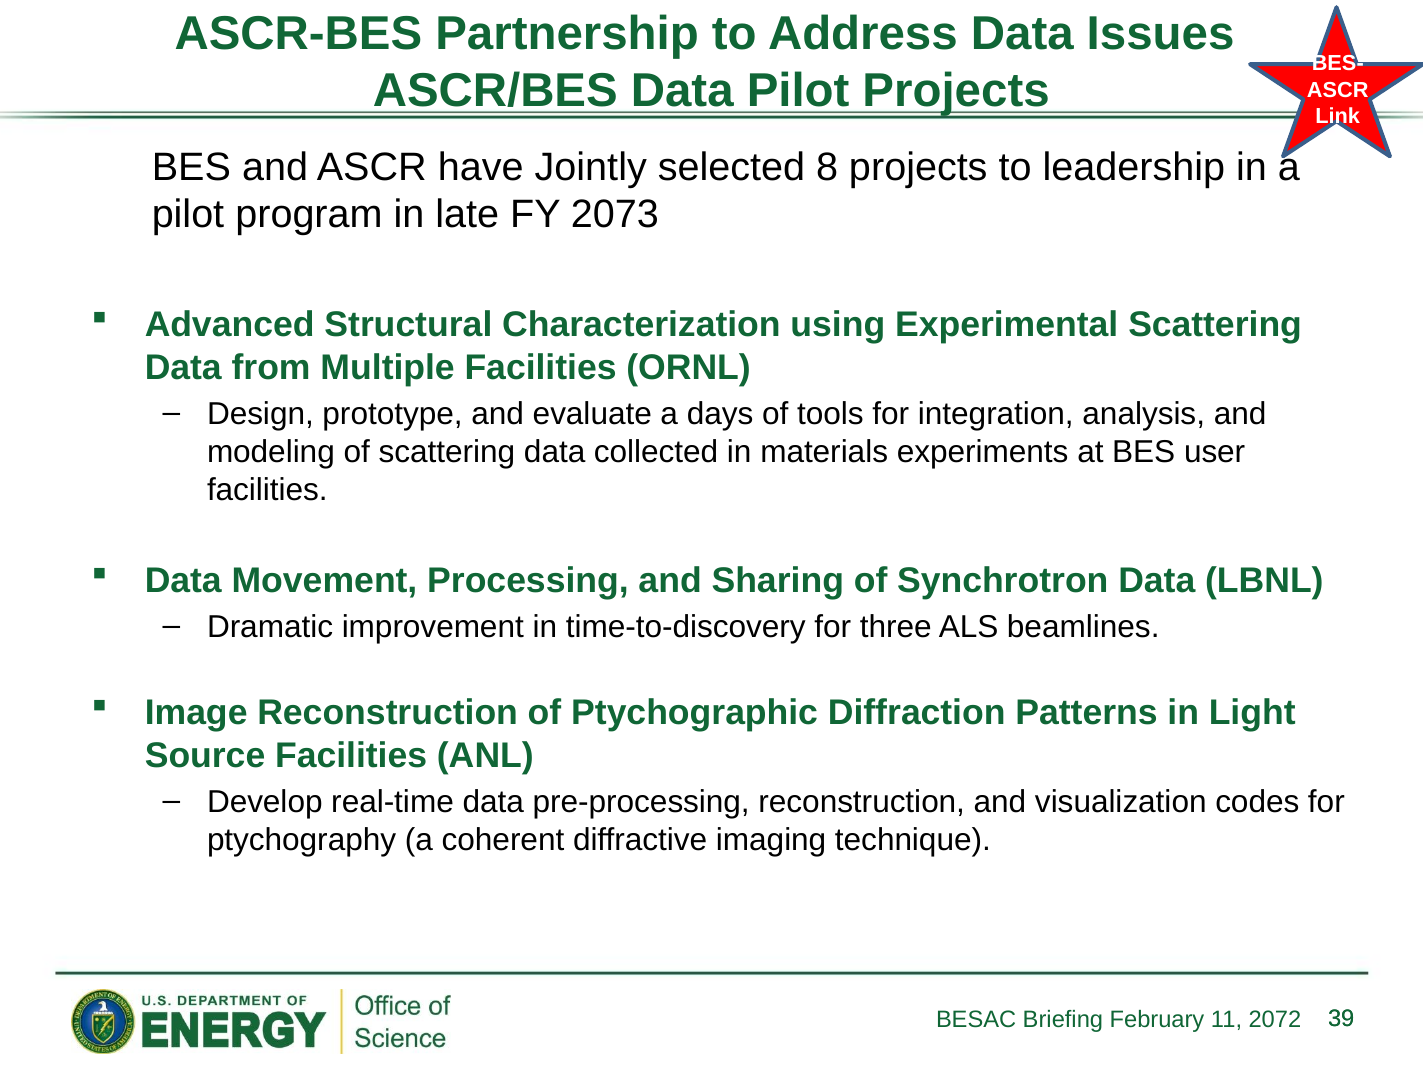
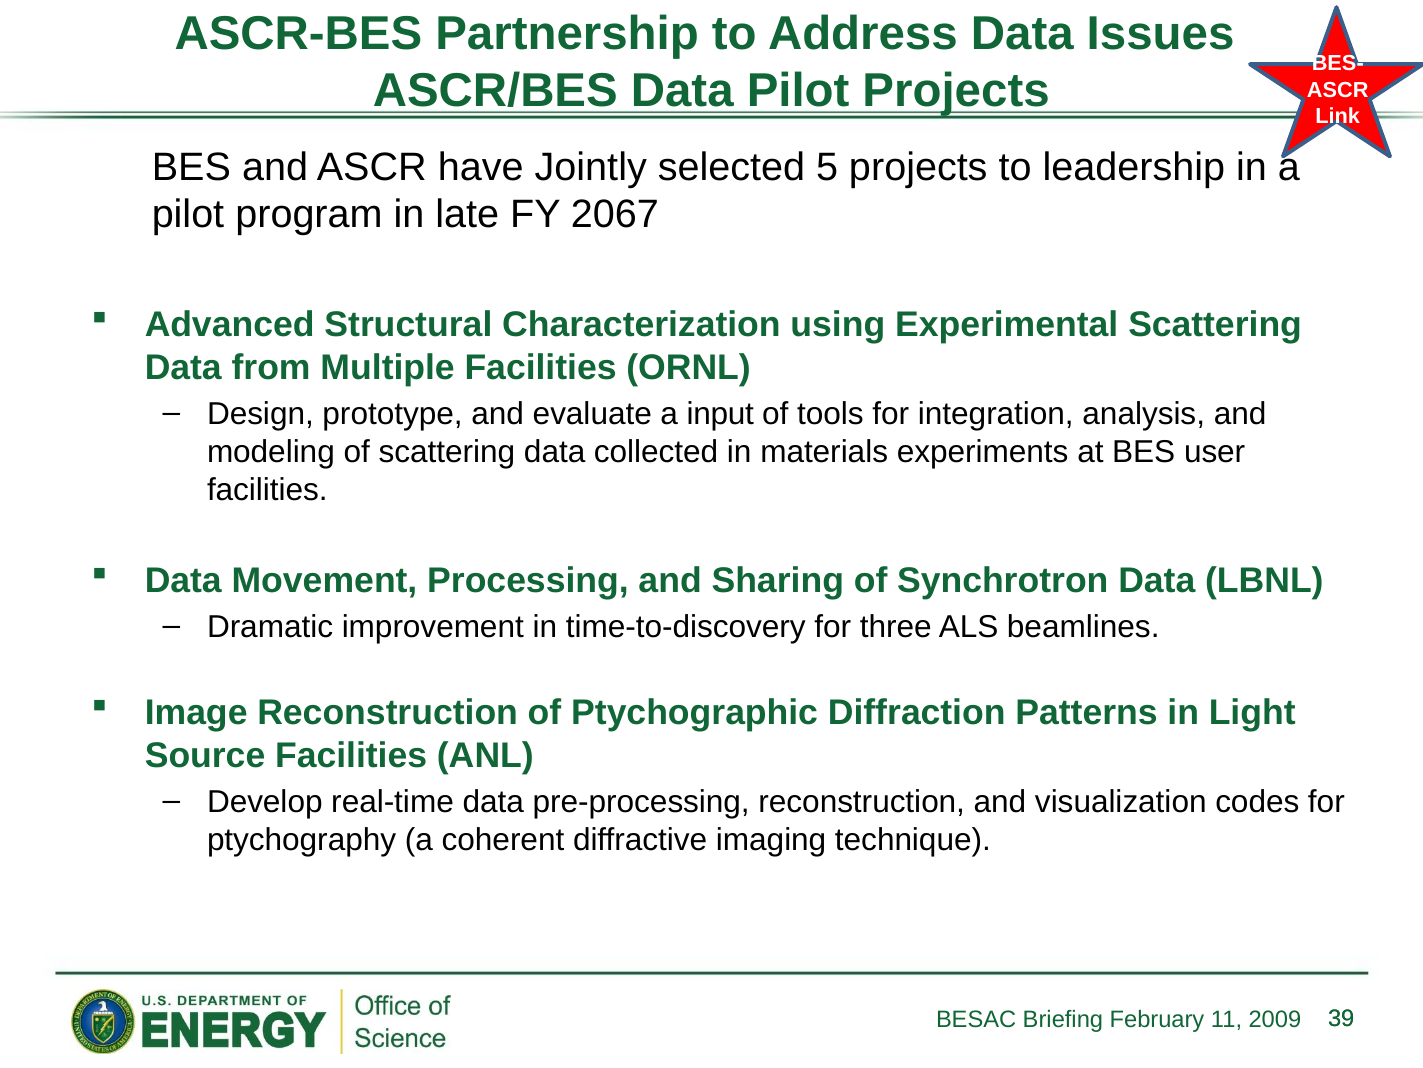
8: 8 -> 5 (827, 167)
2073: 2073 -> 2067 (615, 214)
days: days -> input (720, 413)
2072: 2072 -> 2009 (1275, 1019)
